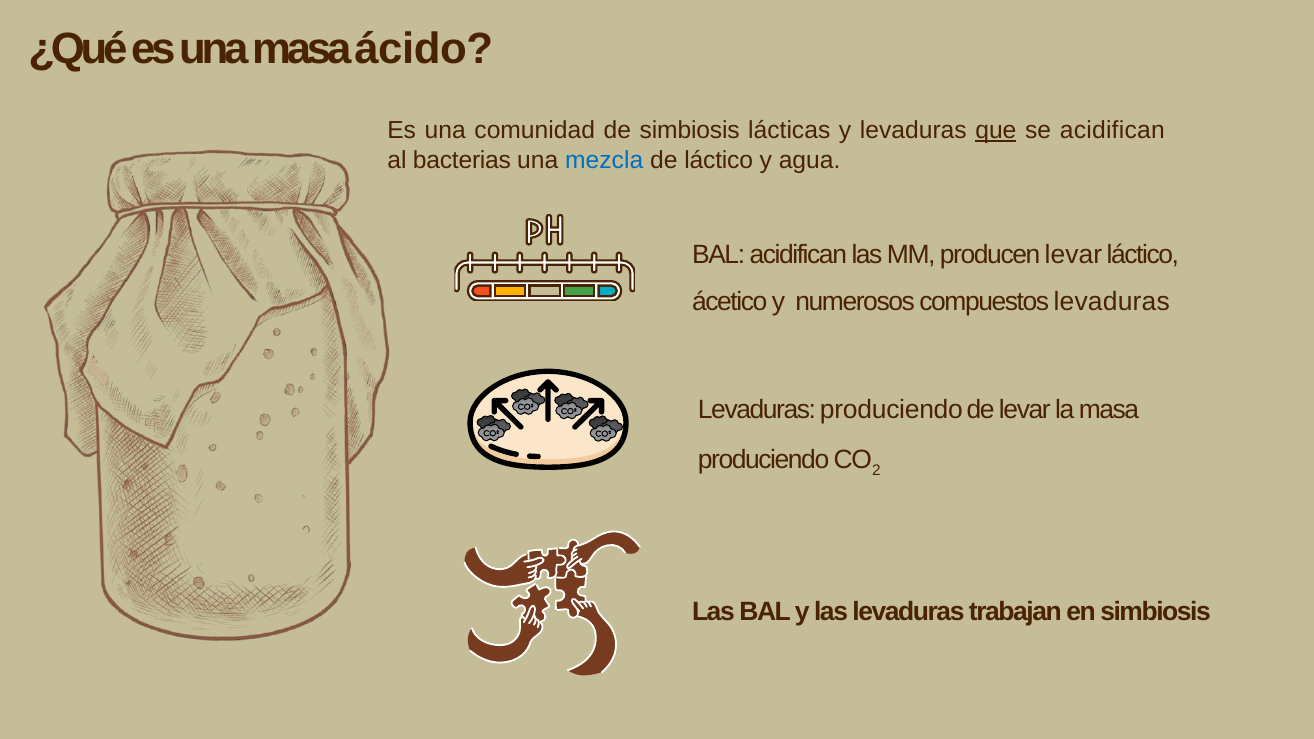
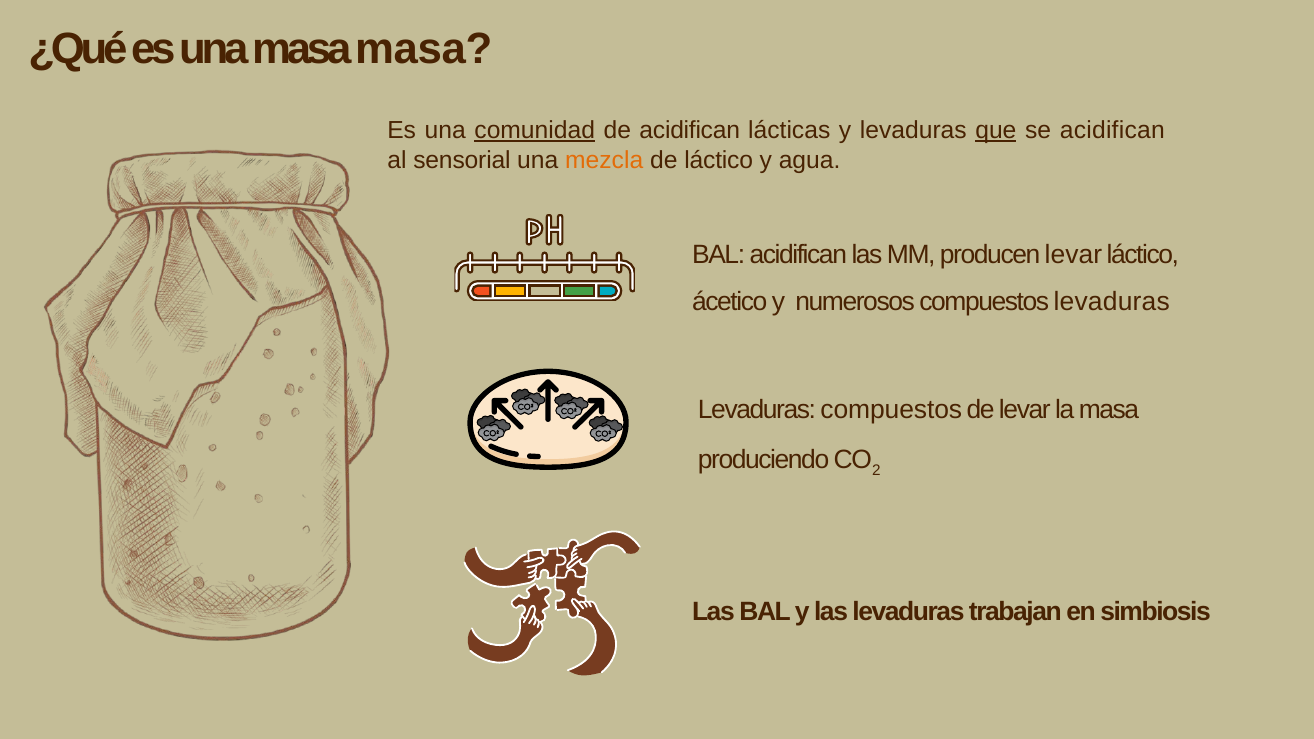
masa ácido: ácido -> masa (424, 49)
comunidad underline: none -> present (535, 130)
de simbiosis: simbiosis -> acidifican (690, 130)
bacterias: bacterias -> sensorial (462, 160)
mezcla colour: blue -> orange (604, 160)
Levaduras produciendo: produciendo -> compuestos (891, 410)
